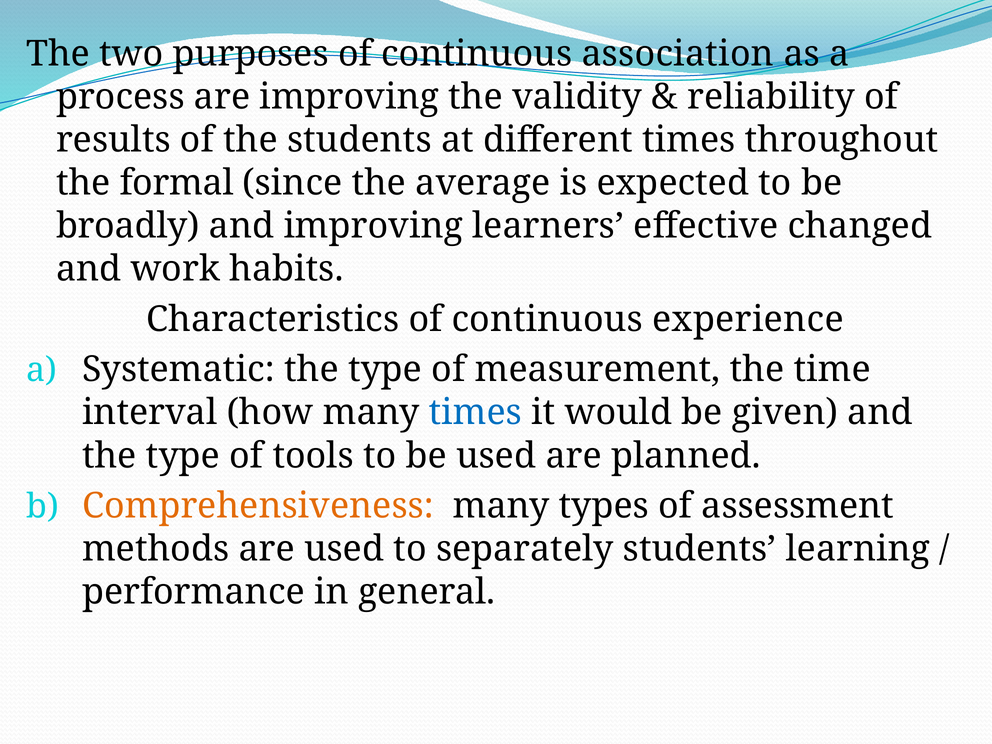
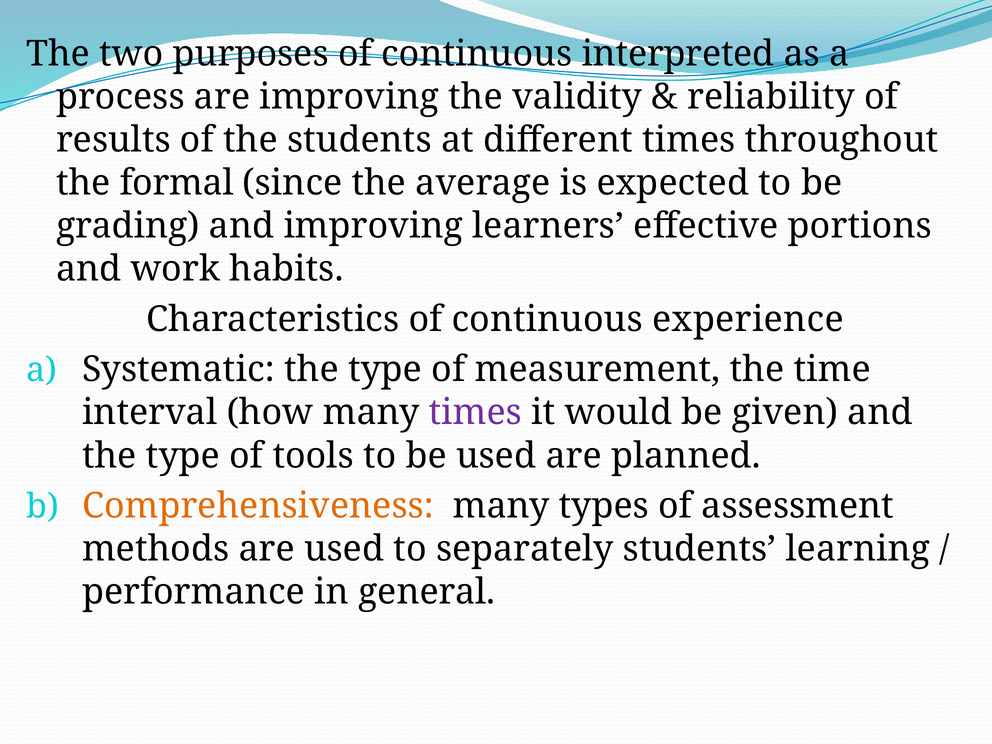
association: association -> interpreted (678, 54)
broadly: broadly -> grading (128, 226)
changed: changed -> portions (860, 226)
times colour: blue -> purple (475, 413)
